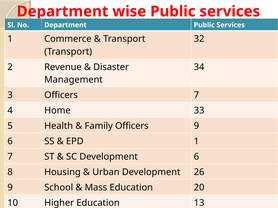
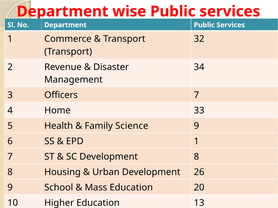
Family Officers: Officers -> Science (132, 126)
Development 6: 6 -> 8 (196, 157)
